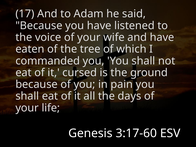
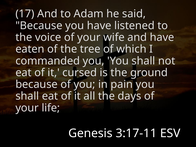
3:17-60: 3:17-60 -> 3:17-11 (136, 133)
